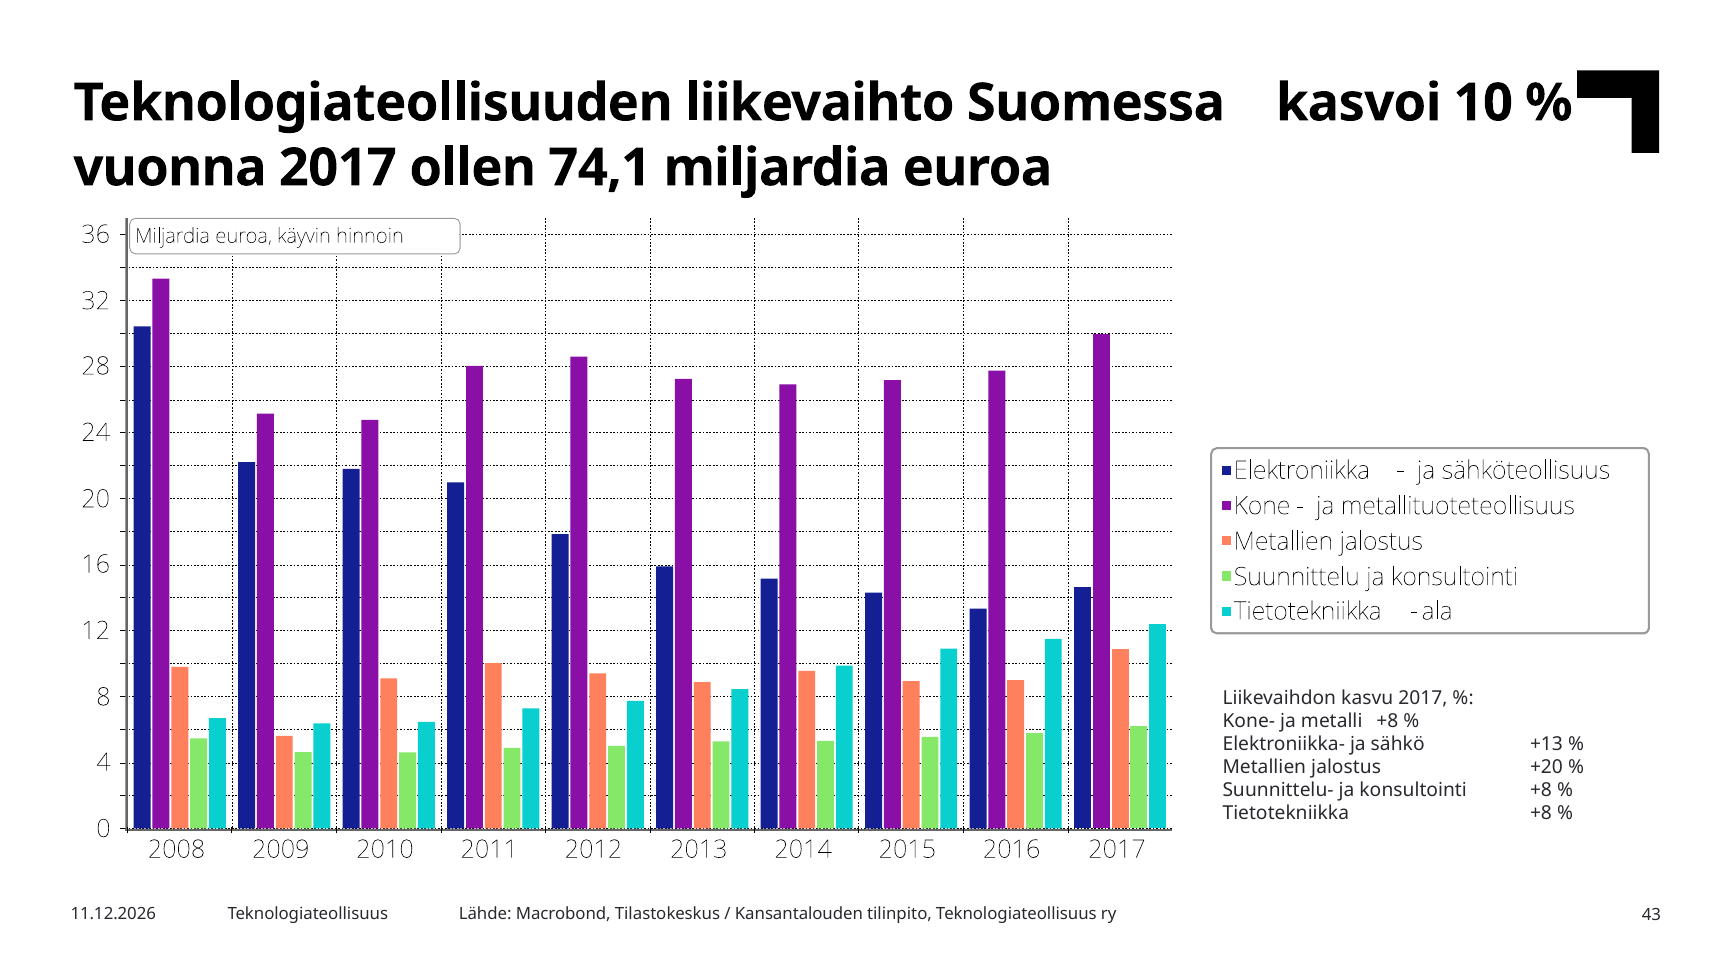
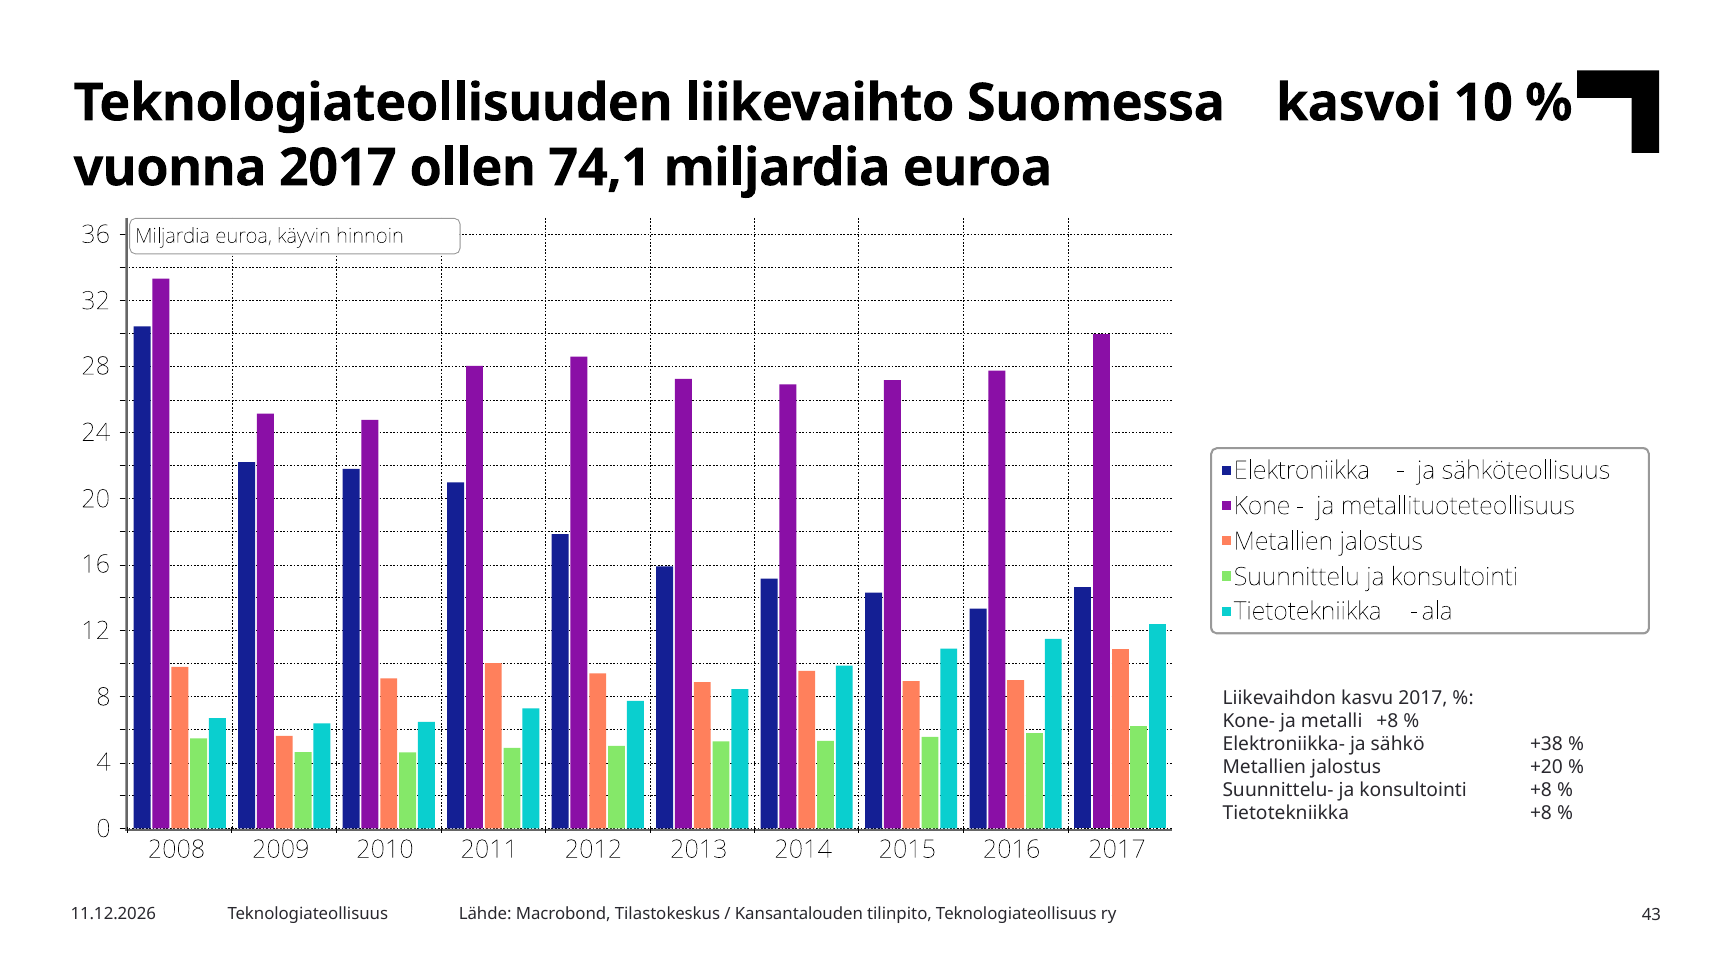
+13: +13 -> +38 (1546, 745)
